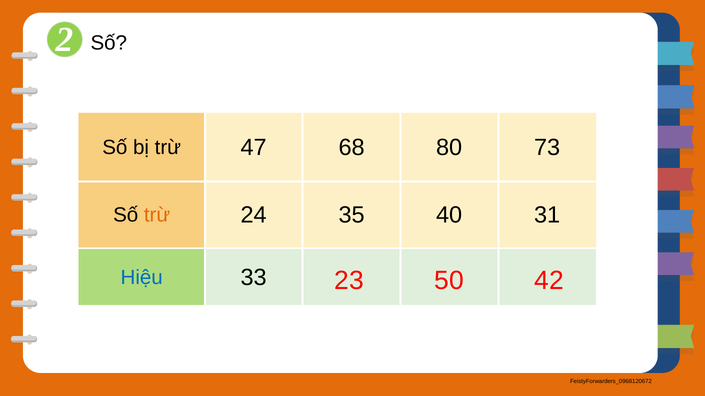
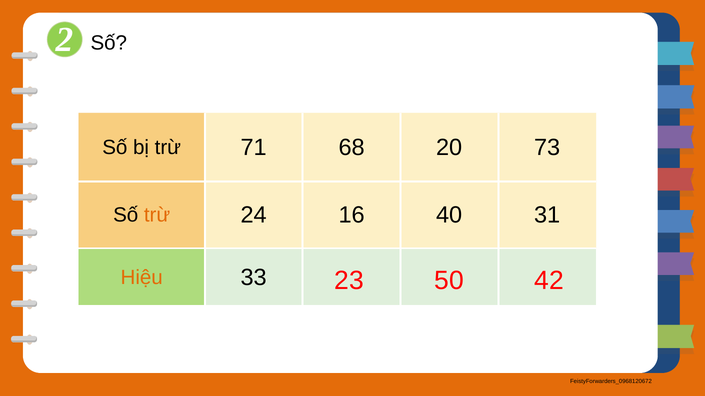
47: 47 -> 71 (254, 148)
80: 80 -> 20 (449, 148)
35: 35 -> 16 (352, 216)
Hiệu colour: blue -> orange (142, 278)
